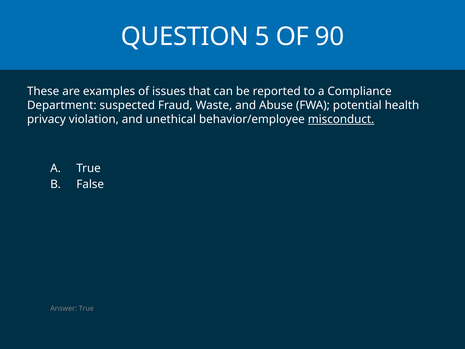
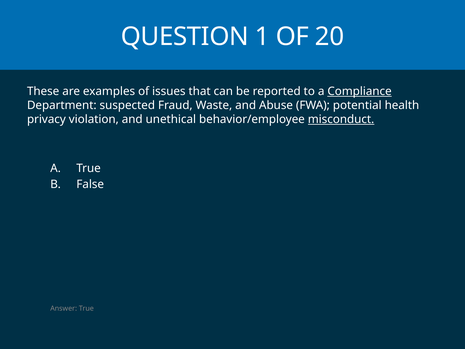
5: 5 -> 1 (262, 37)
90: 90 -> 20 (330, 37)
Compliance underline: none -> present (360, 91)
